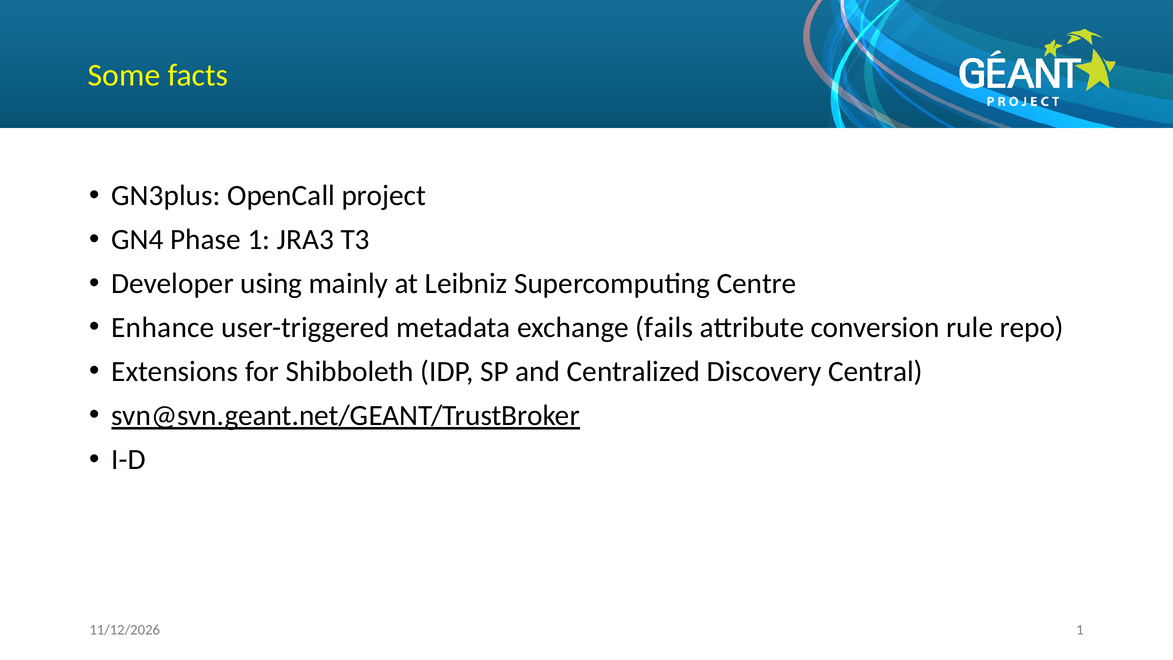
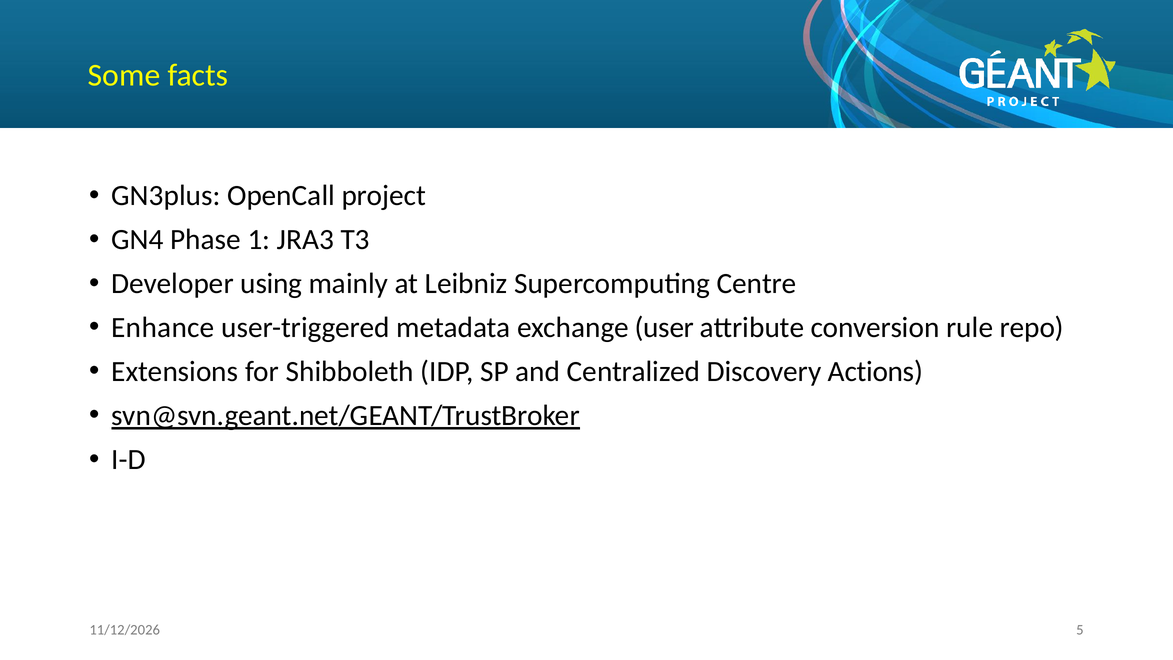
fails: fails -> user (664, 327)
Central: Central -> Actions (875, 371)
1: 1 -> 5 (1080, 630)
